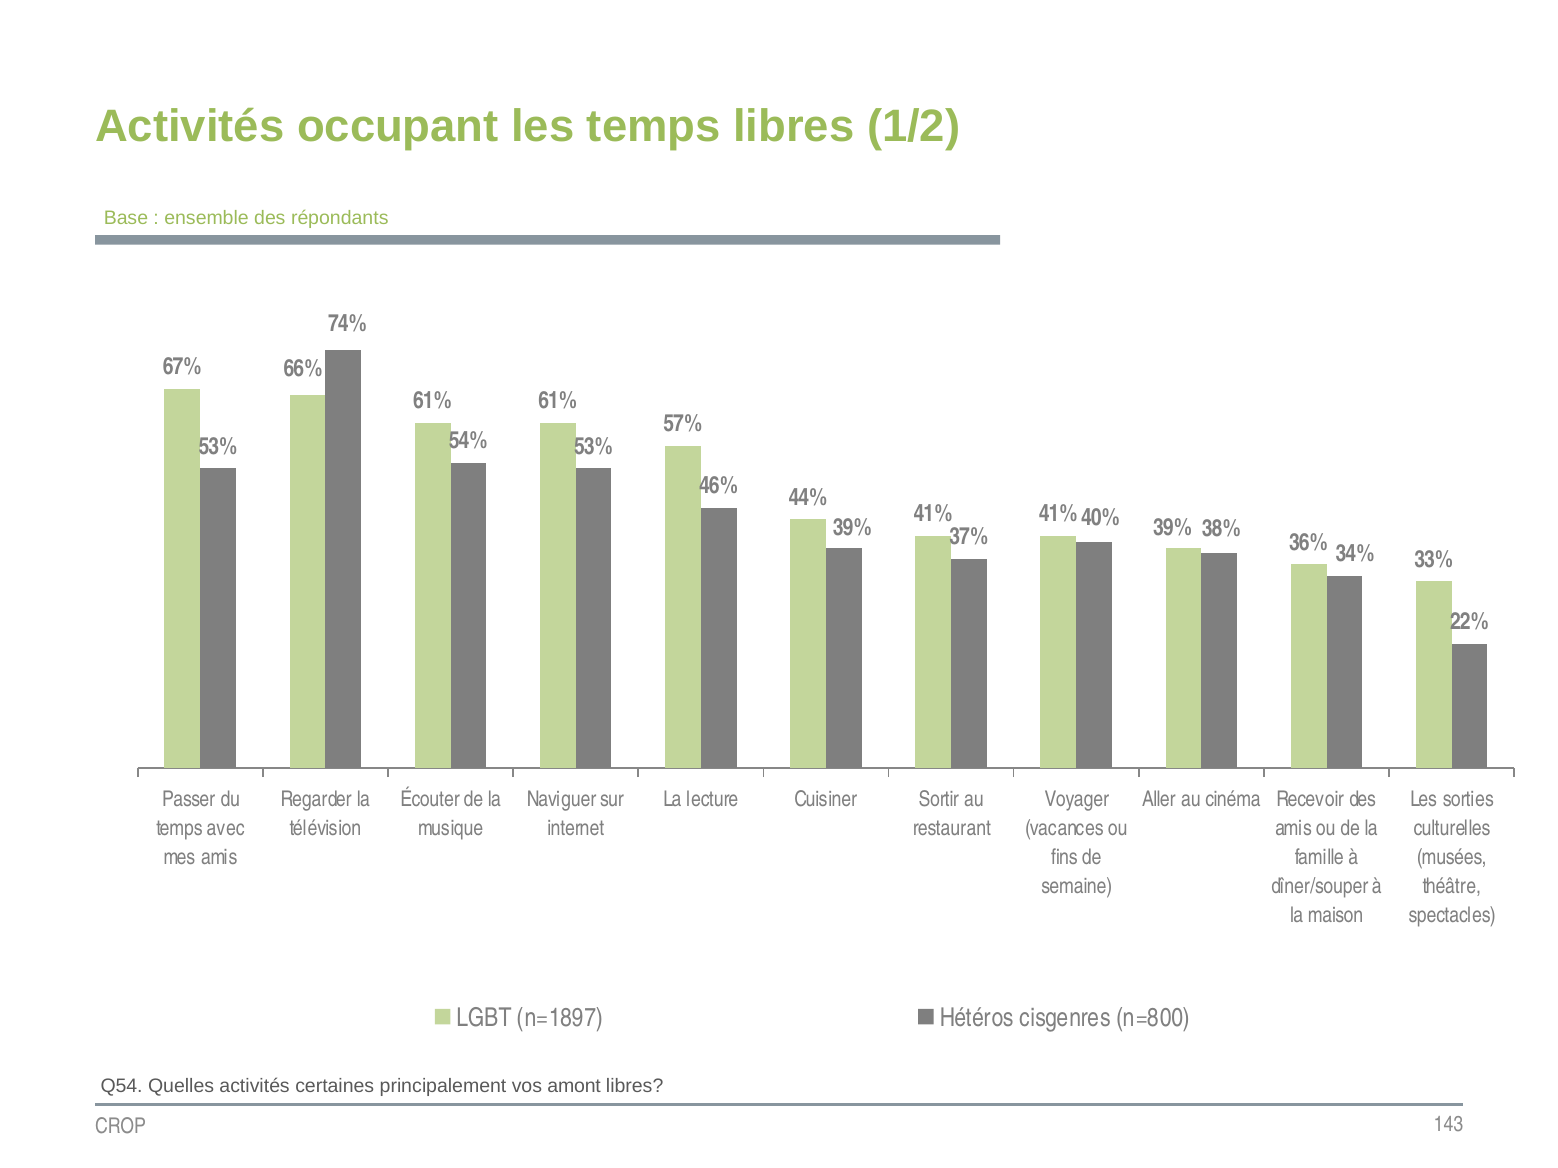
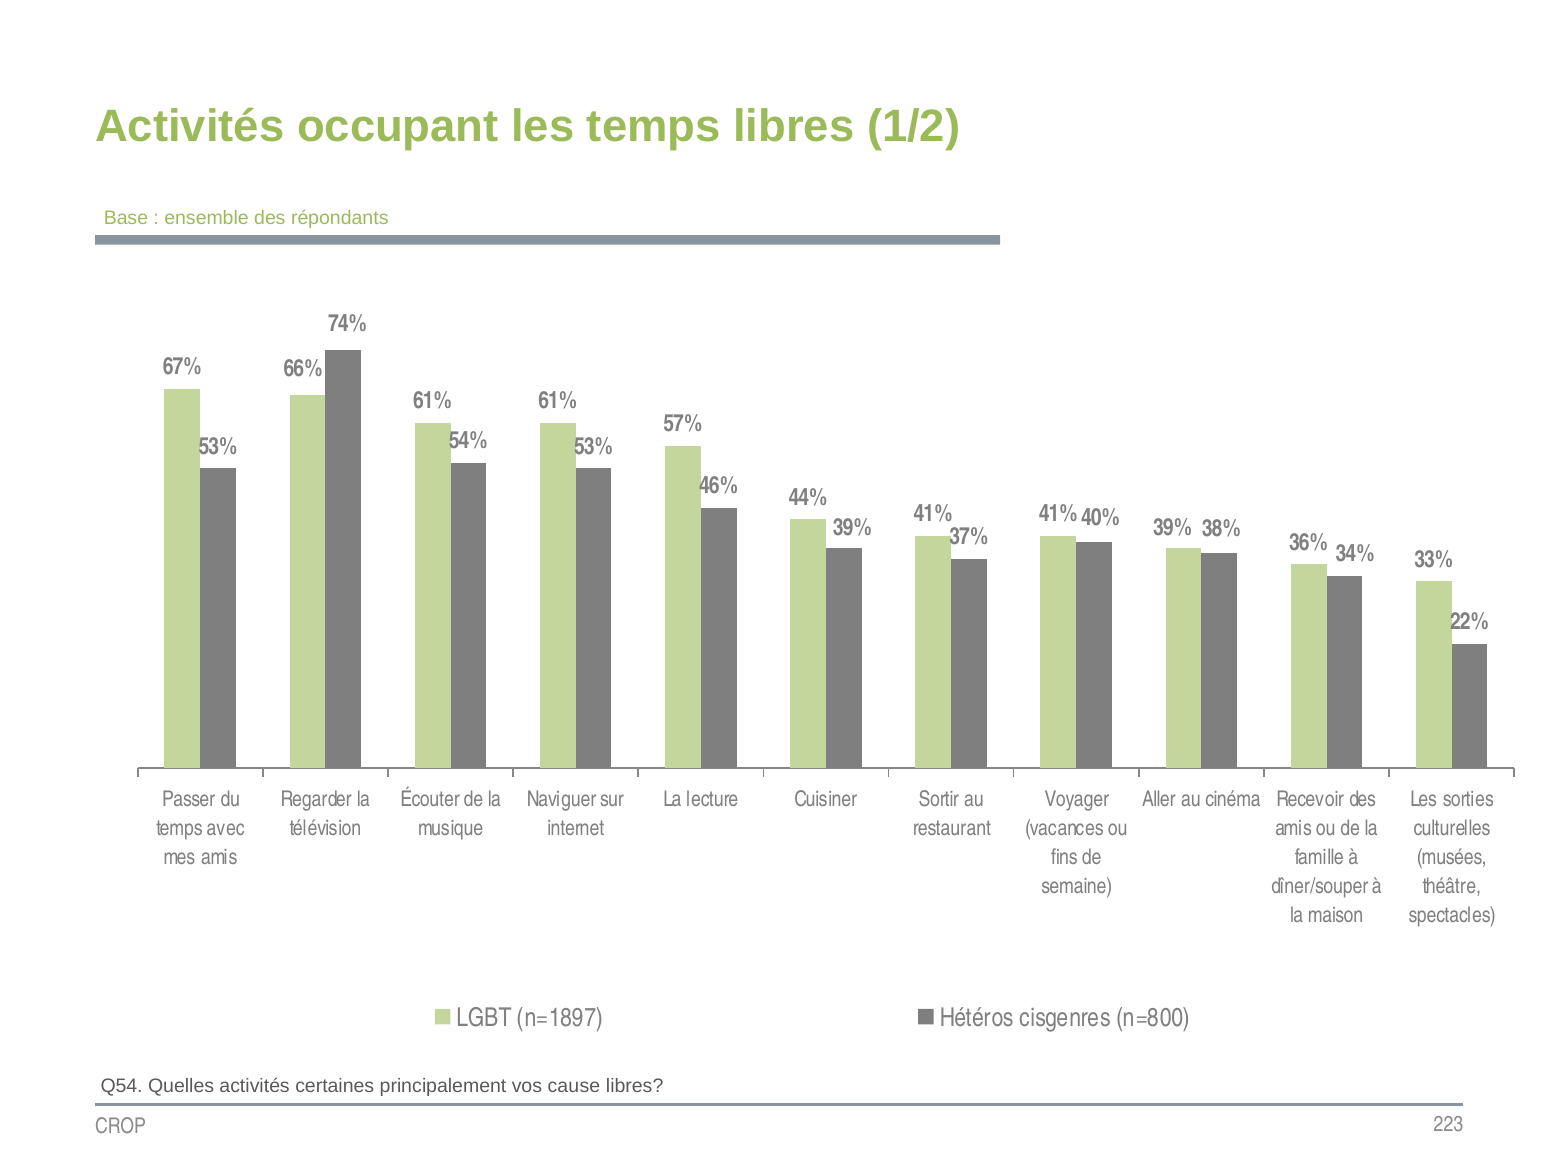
amont: amont -> cause (574, 1087)
143: 143 -> 223 (1448, 1125)
